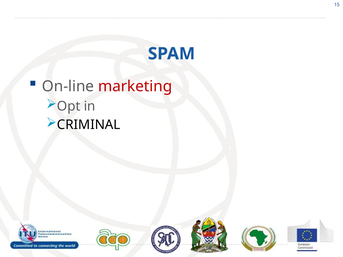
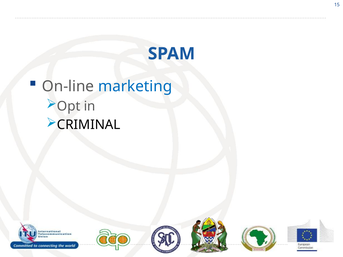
marketing colour: red -> blue (135, 87)
